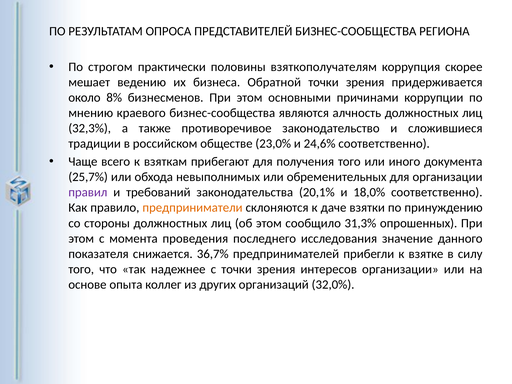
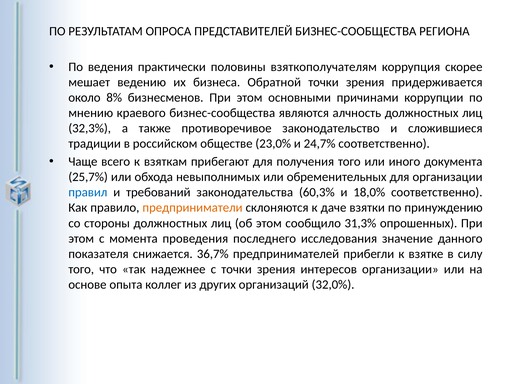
строгом: строгом -> ведения (110, 67)
24,6%: 24,6% -> 24,7% (320, 144)
правил colour: purple -> blue (88, 192)
20,1%: 20,1% -> 60,3% (317, 192)
